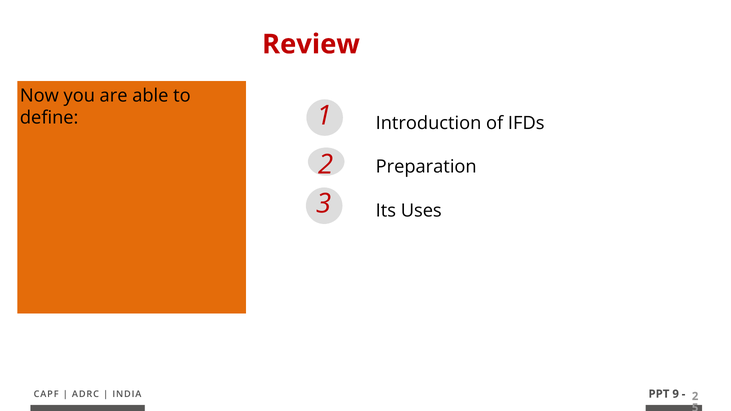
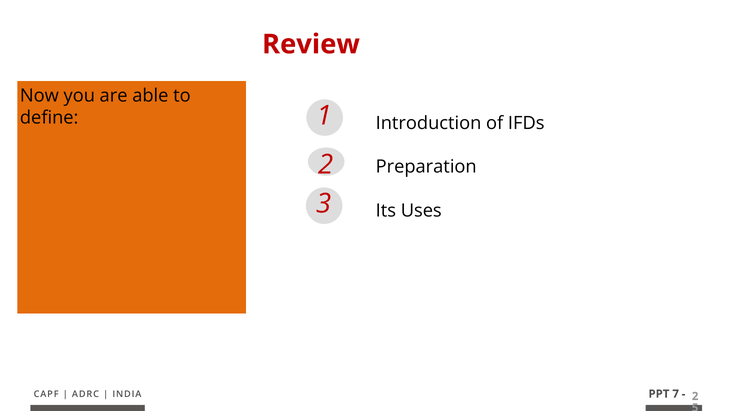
9: 9 -> 7 (676, 394)
